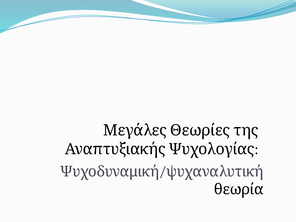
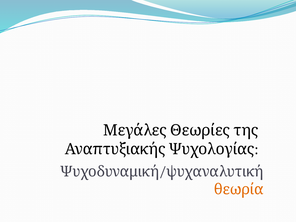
θεωρία colour: black -> orange (239, 189)
